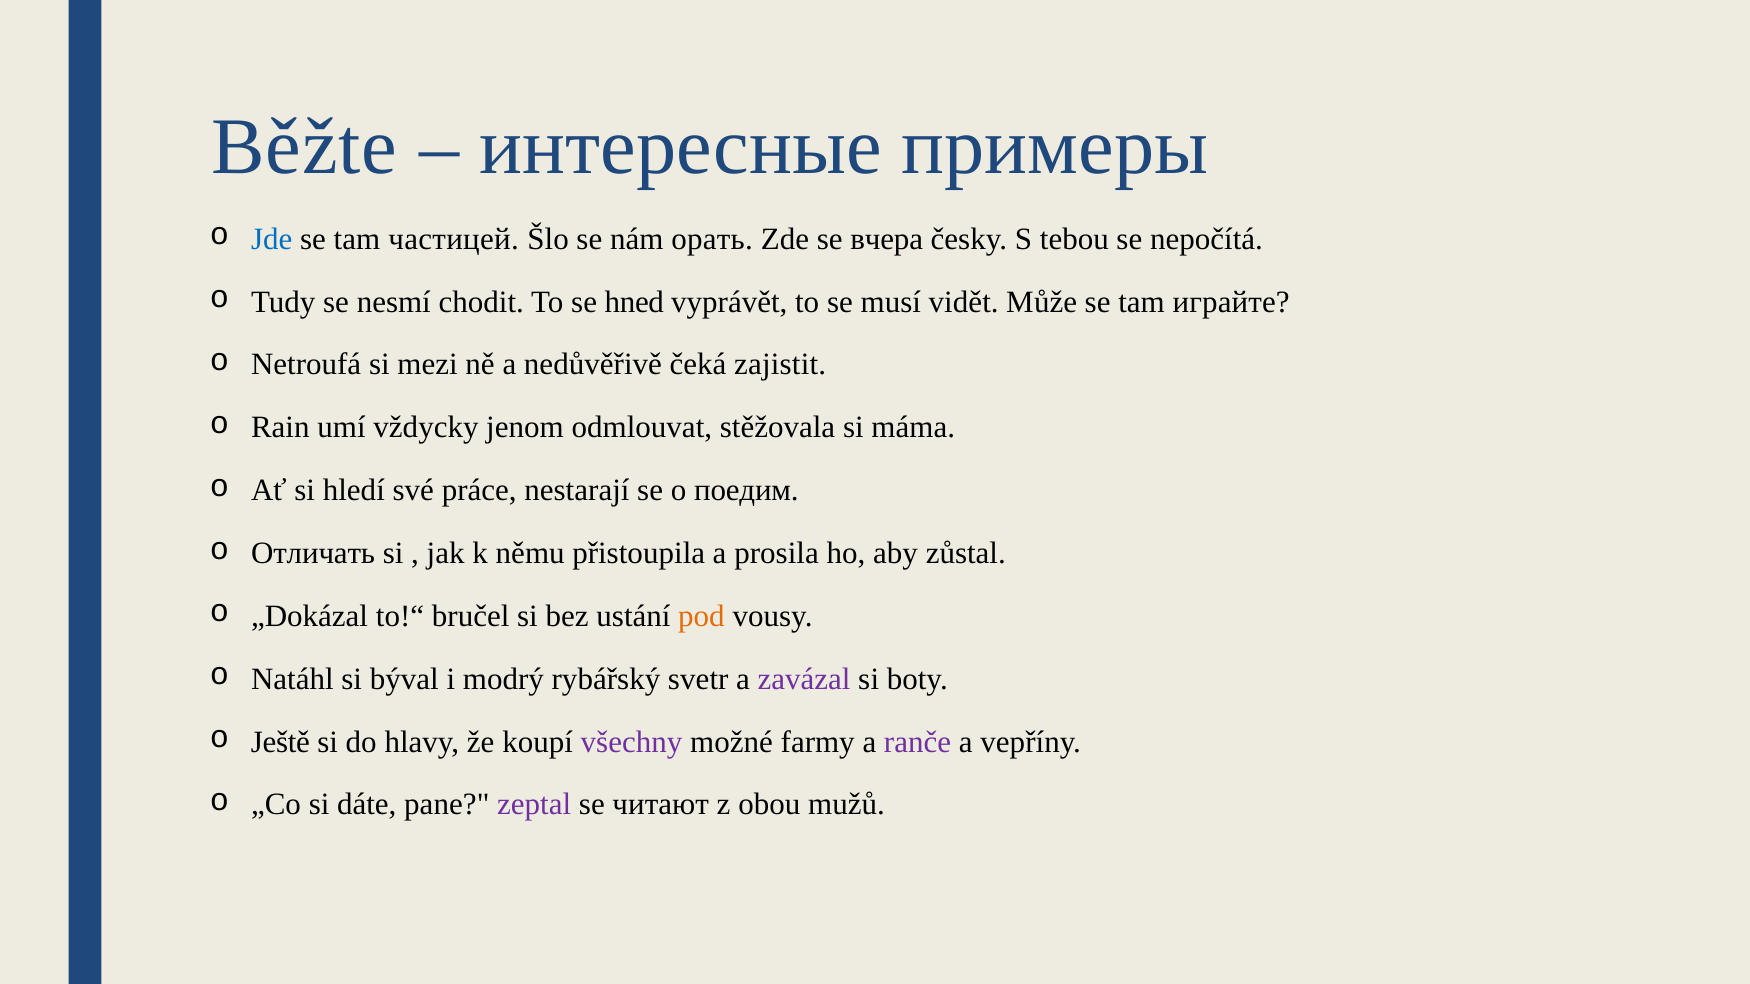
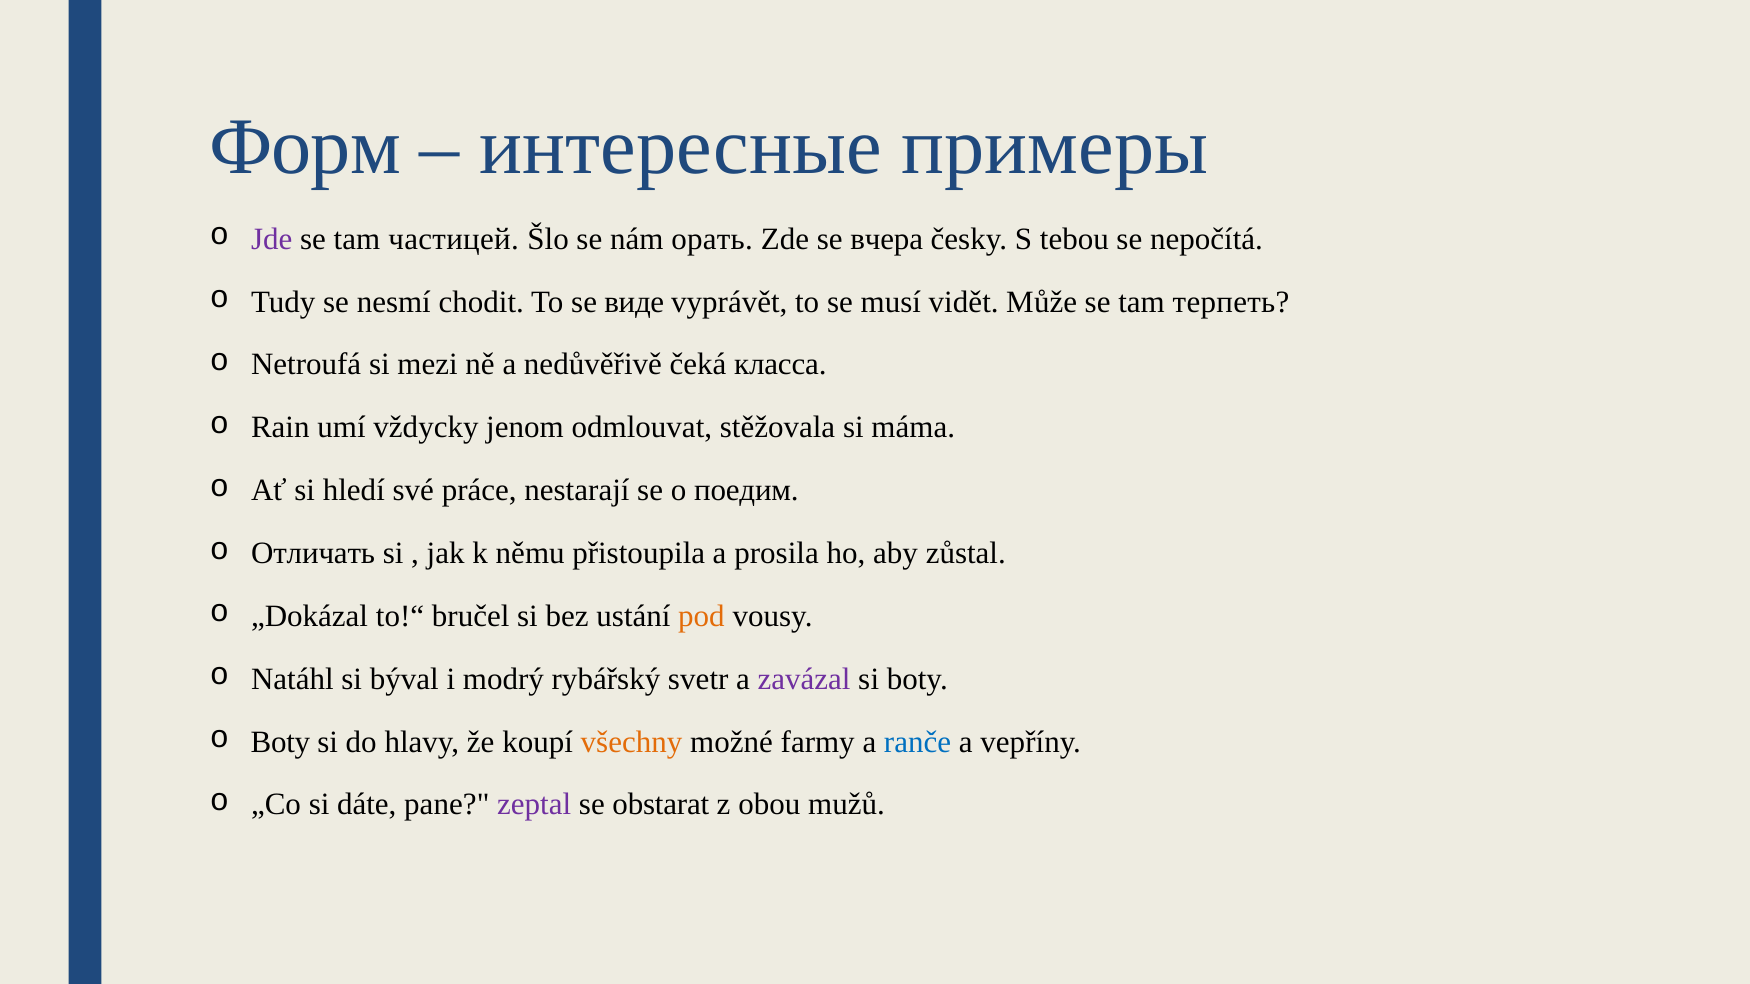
Běžte: Běžte -> Форм (305, 147)
Jde colour: blue -> purple (272, 239)
hned: hned -> виде (634, 302)
играйте: играйте -> терпеть (1231, 302)
zajistit: zajistit -> класса (780, 365)
o Ještě: Ještě -> Boty (280, 742)
všechny colour: purple -> orange (632, 742)
ranče colour: purple -> blue (918, 742)
читают: читают -> obstarat (661, 805)
